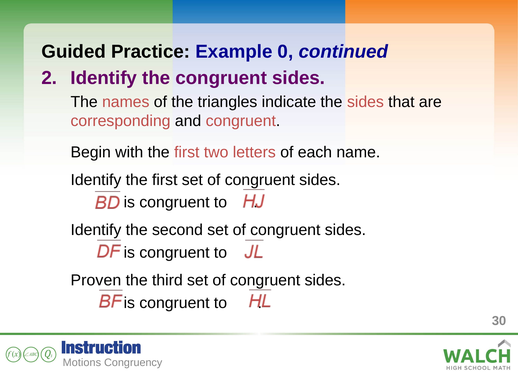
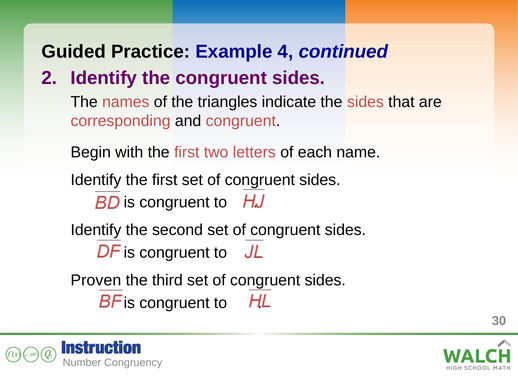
0: 0 -> 4 (285, 51)
Motions: Motions -> Number (82, 362)
